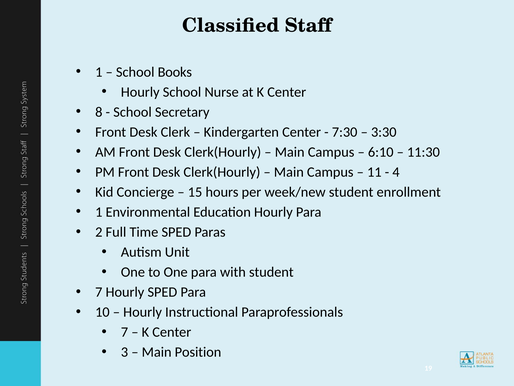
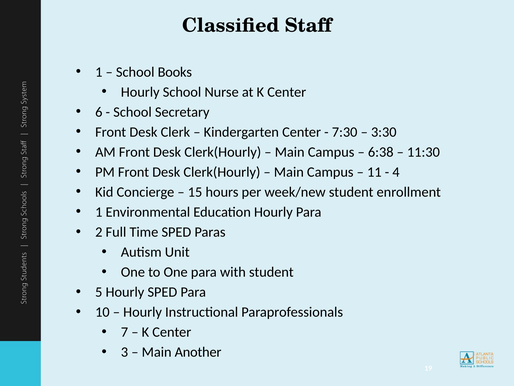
8: 8 -> 6 (99, 112)
6:10: 6:10 -> 6:38 (381, 152)
7: 7 -> 5 (99, 292)
Position: Position -> Another (198, 352)
